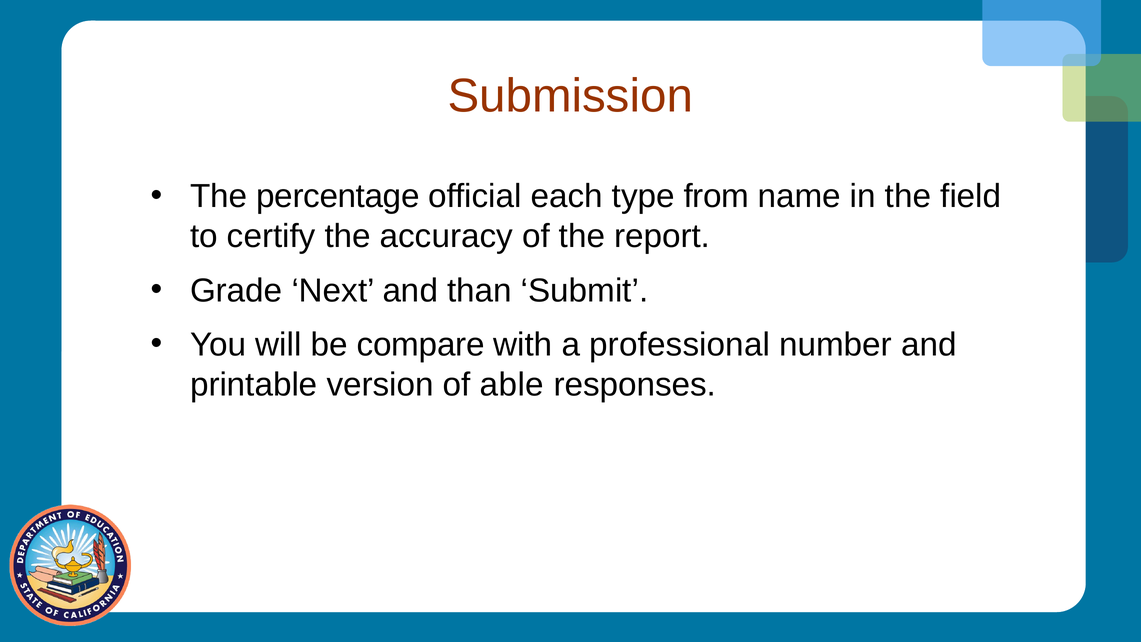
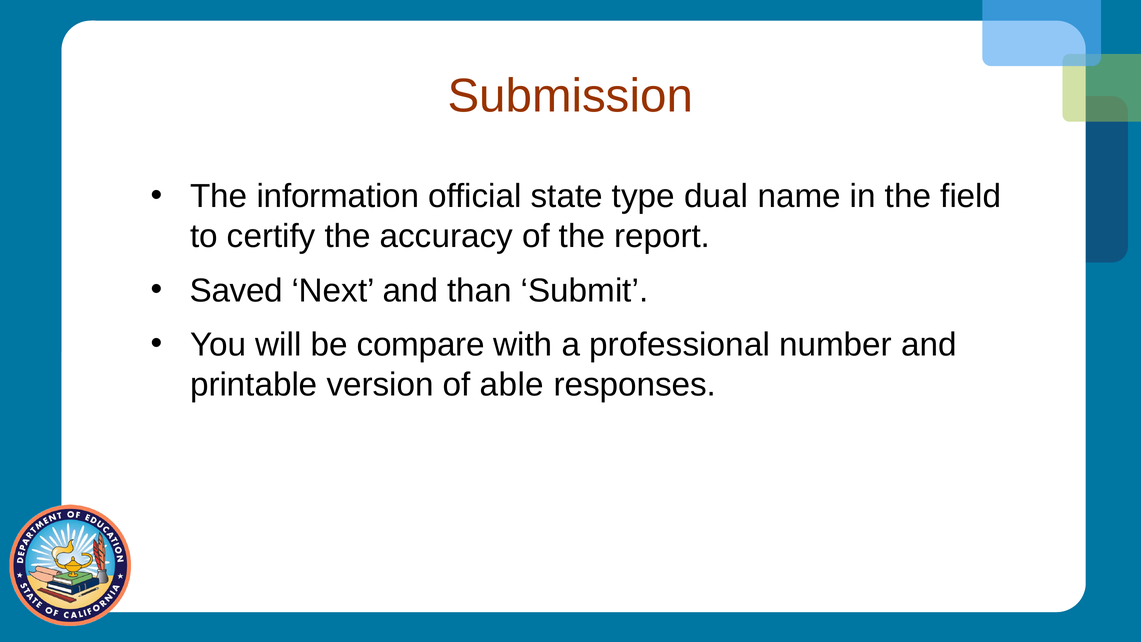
percentage: percentage -> information (338, 196)
each: each -> state (567, 196)
from: from -> dual (716, 196)
Grade: Grade -> Saved (236, 291)
